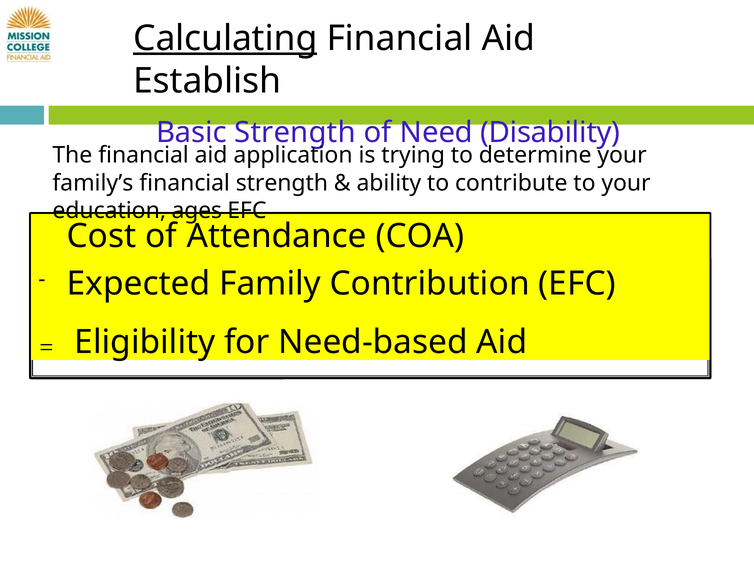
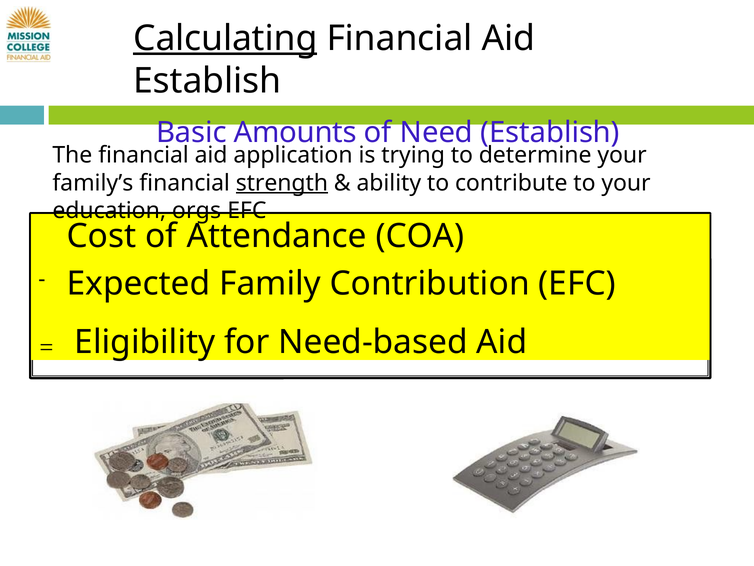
Basic Strength: Strength -> Amounts (295, 132)
Need Disability: Disability -> Establish (550, 132)
strength underline: none -> present (282, 183)
ages: ages -> orgs (197, 210)
